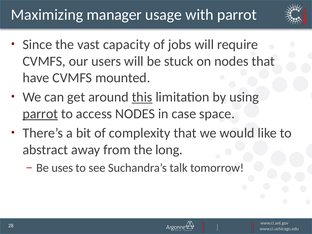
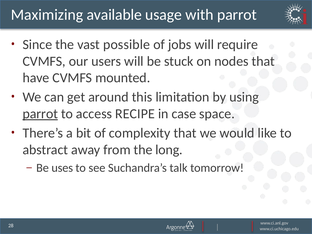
manager: manager -> available (114, 15)
capacity: capacity -> possible (127, 45)
this underline: present -> none (142, 97)
access NODES: NODES -> RECIPE (135, 114)
